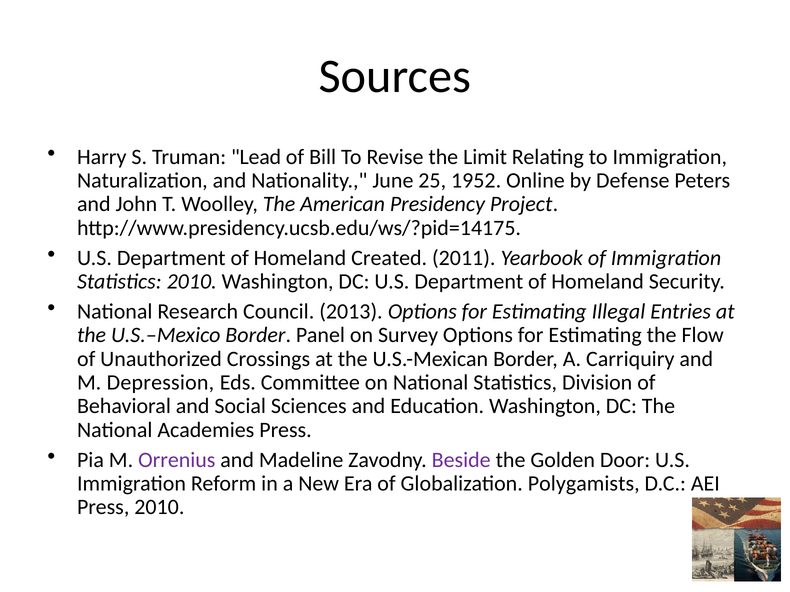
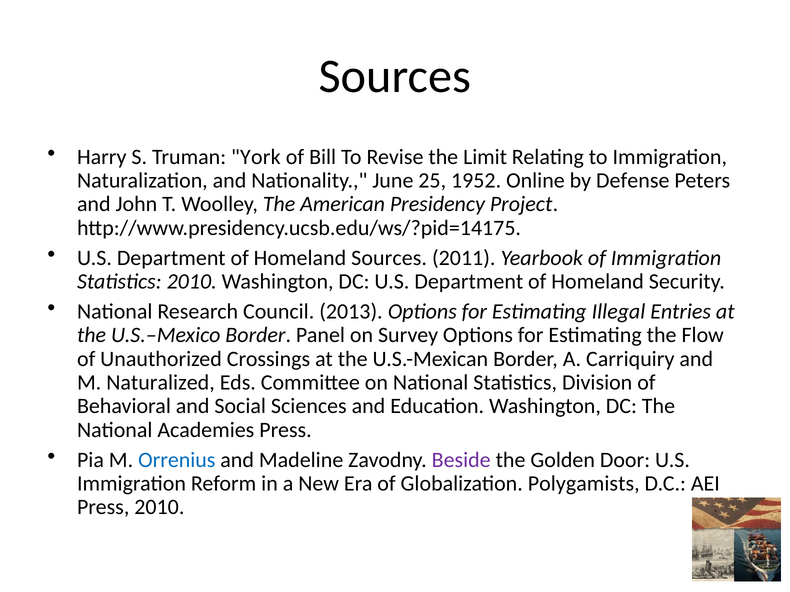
Lead: Lead -> York (256, 157)
Homeland Created: Created -> Sources (389, 258)
Depression: Depression -> Naturalized (161, 383)
Orrenius colour: purple -> blue (177, 460)
